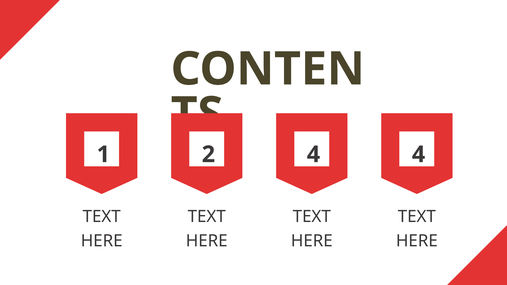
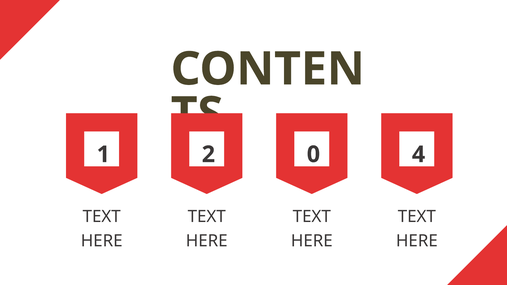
2 4: 4 -> 0 (313, 155)
